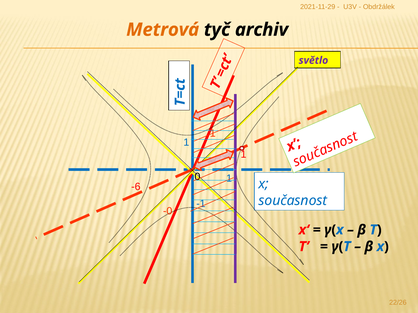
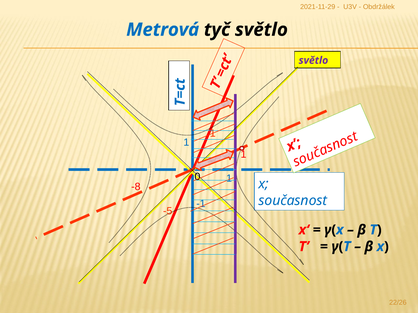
Metrová colour: orange -> blue (163, 30)
archiv: archiv -> světlo (261, 30)
-6: -6 -> -8 (136, 187)
-0: -0 -> -5 (168, 211)
